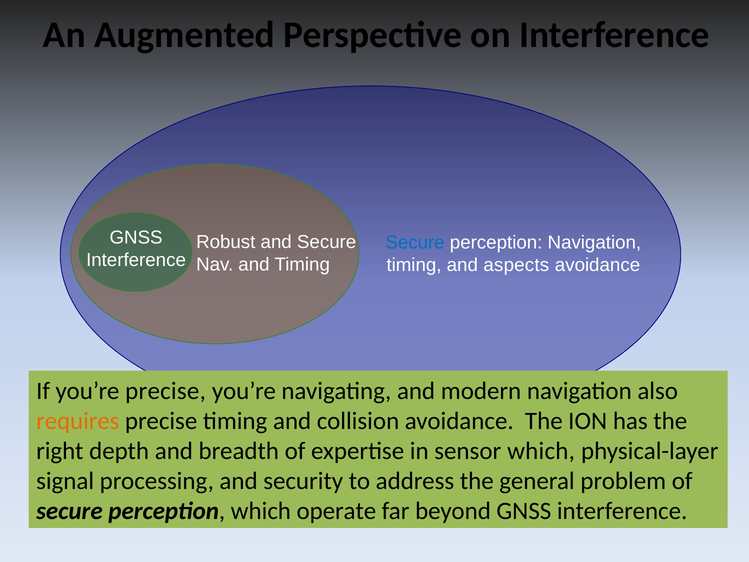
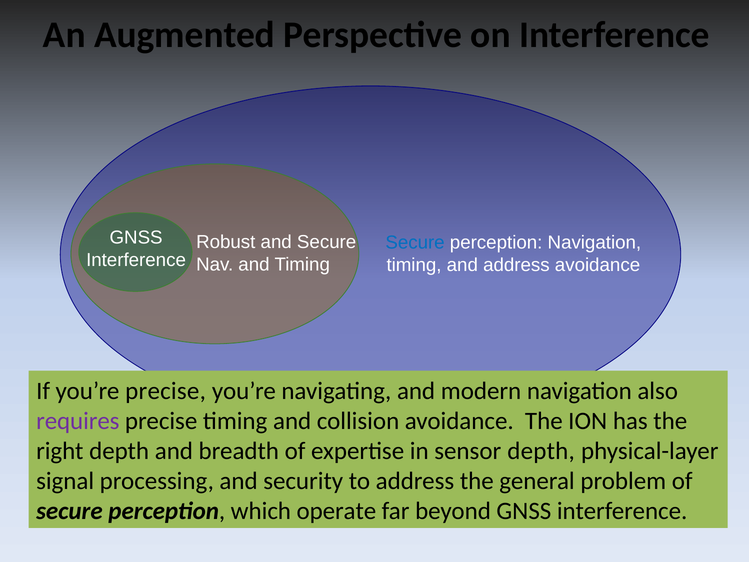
and aspects: aspects -> address (516, 265)
requires colour: orange -> purple (78, 421)
sensor which: which -> depth (541, 451)
